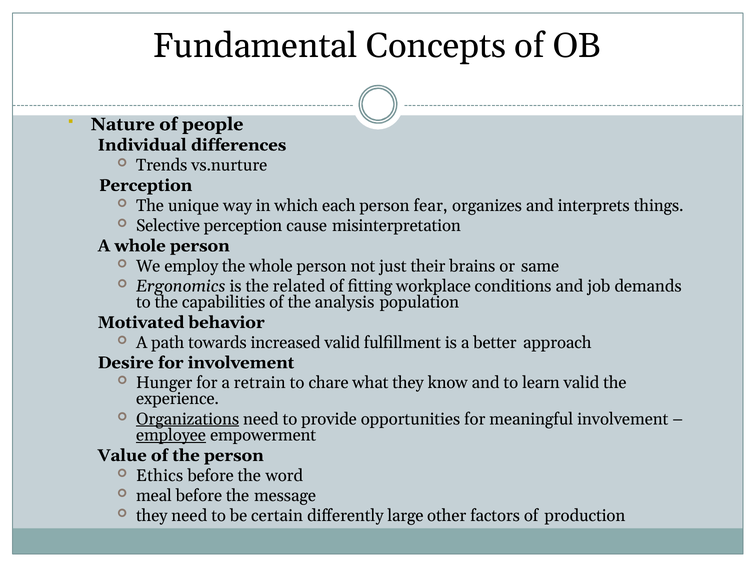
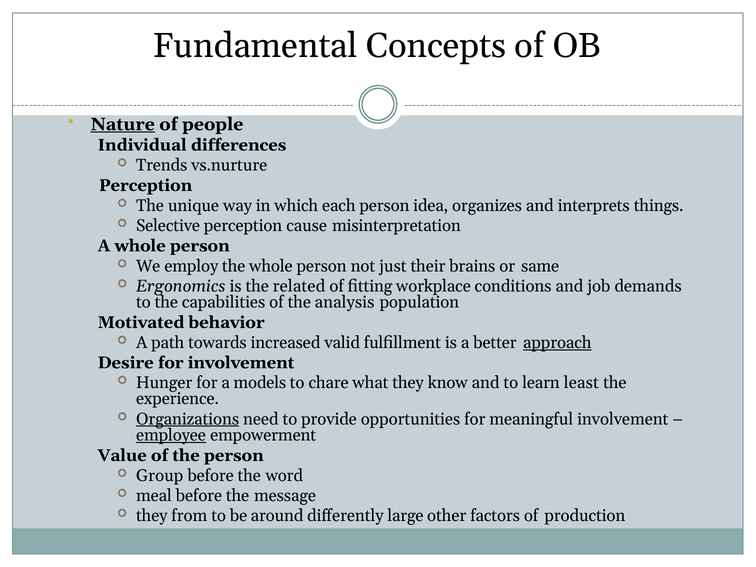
Nature underline: none -> present (123, 124)
fear: fear -> idea (431, 206)
approach underline: none -> present (557, 343)
retrain: retrain -> models (260, 383)
learn valid: valid -> least (581, 383)
Ethics: Ethics -> Group (160, 476)
they need: need -> from (189, 516)
certain: certain -> around (277, 516)
